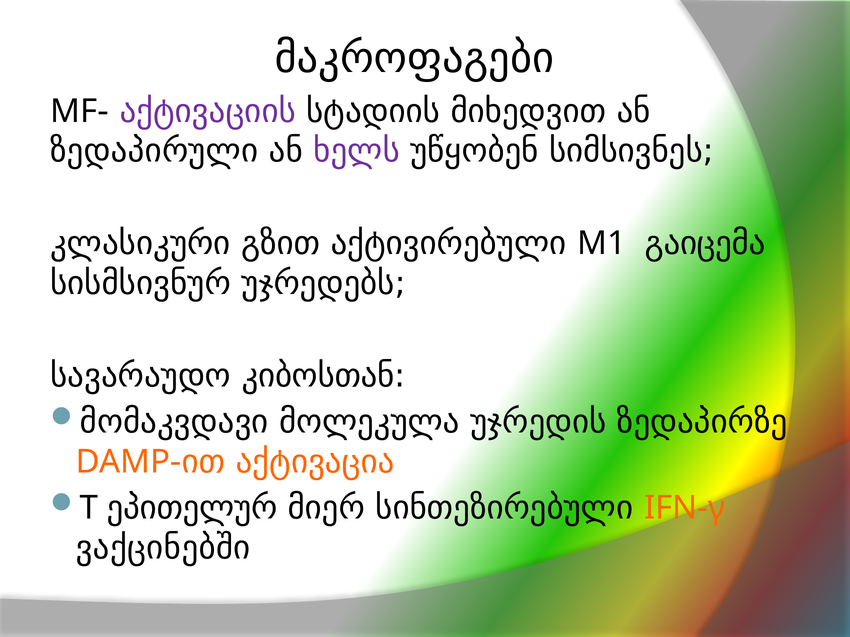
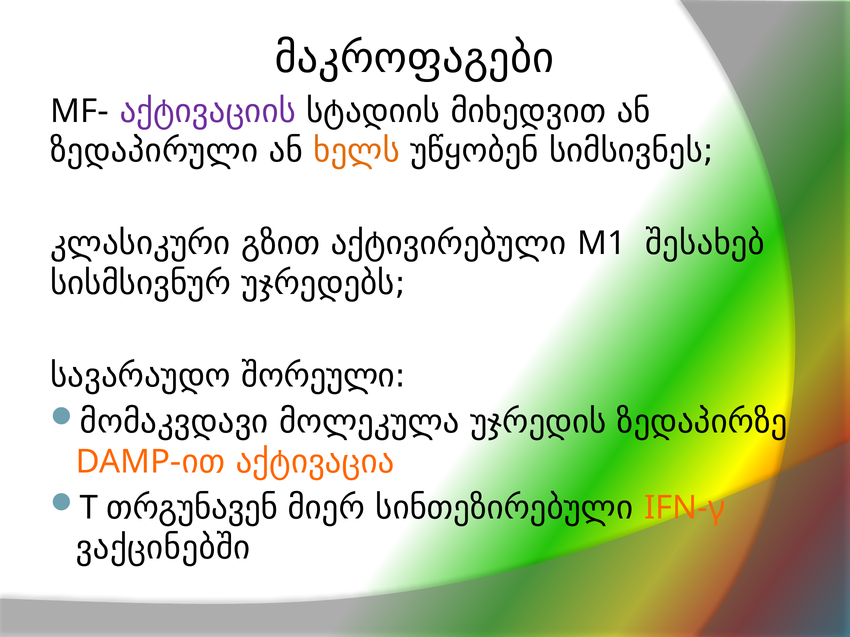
ხელს colour: purple -> orange (357, 151)
გაიცემა: გაიცემა -> შესახებ (705, 244)
კიბოსთან: კიბოსთან -> შორეული (324, 376)
ეპითელურ: ეპითელურ -> თრგუნავენ (192, 508)
